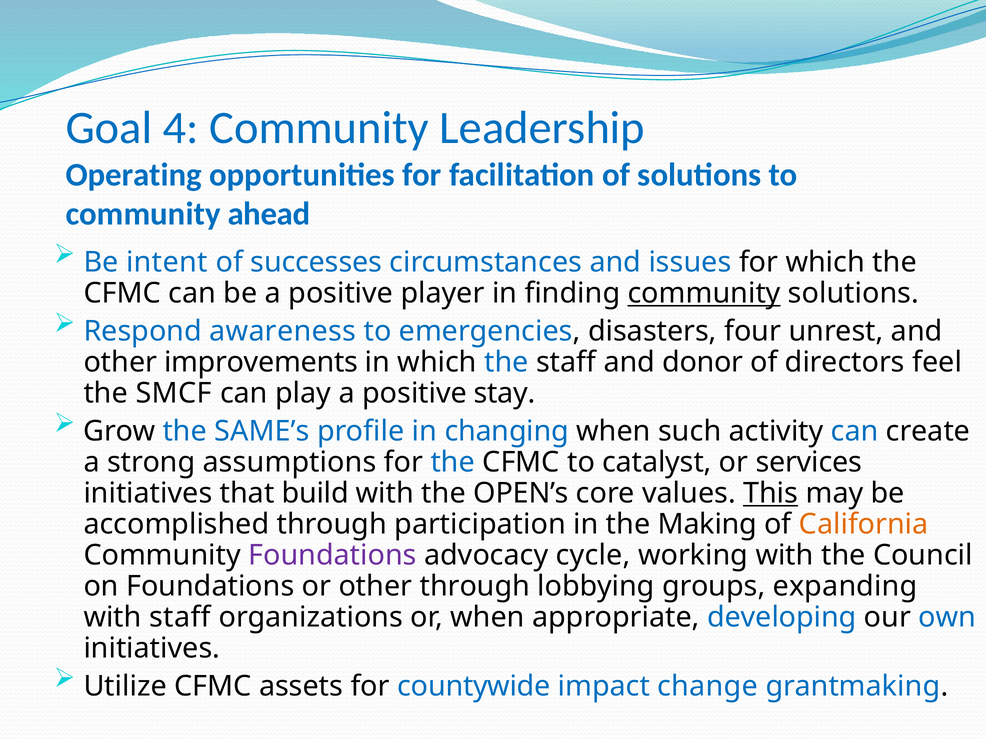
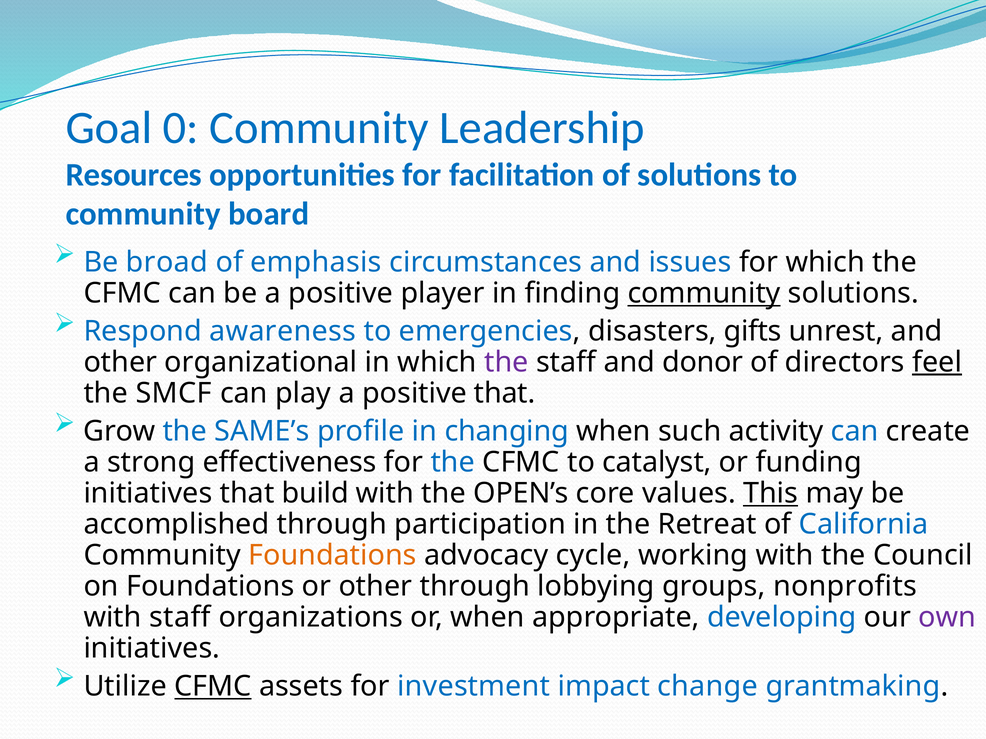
4: 4 -> 0 (181, 128)
Operating: Operating -> Resources (134, 175)
ahead: ahead -> board (269, 214)
intent: intent -> broad (167, 262)
successes: successes -> emphasis (316, 262)
four: four -> gifts (753, 331)
improvements: improvements -> organizational (261, 362)
the colour: blue -> purple (506, 362)
feel underline: none -> present (937, 362)
positive stay: stay -> that (505, 394)
assumptions: assumptions -> effectiveness (290, 463)
services: services -> funding (809, 463)
Making: Making -> Retreat (707, 525)
California colour: orange -> blue (864, 525)
Foundations colour: purple -> orange (332, 556)
expanding: expanding -> nonprofits (845, 587)
own colour: blue -> purple (947, 618)
CFMC underline: none -> present (213, 687)
countywide: countywide -> investment (474, 687)
